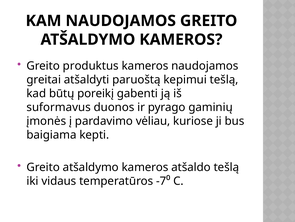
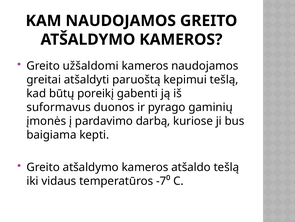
produktus: produktus -> užšaldomi (91, 66)
vėliau: vėliau -> darbą (153, 121)
